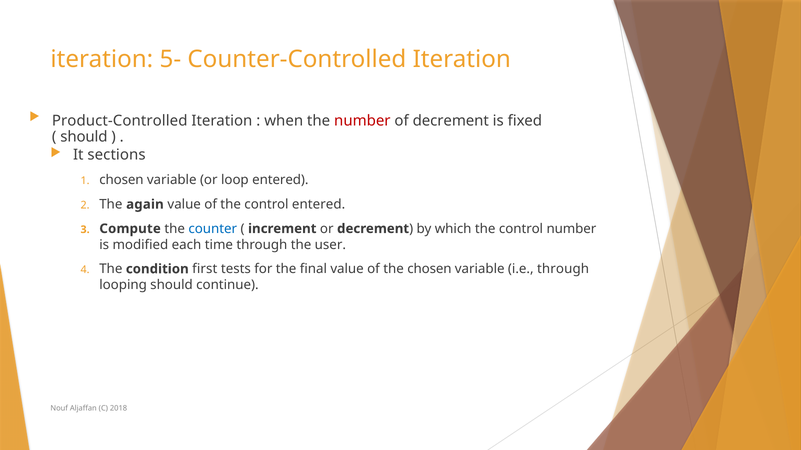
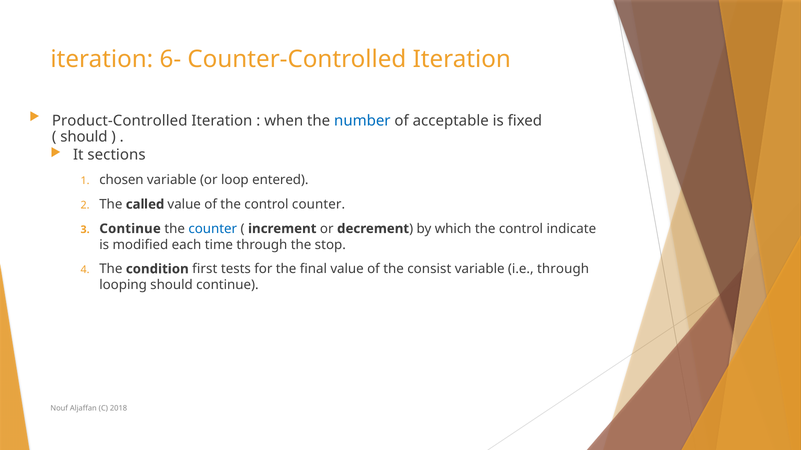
5-: 5- -> 6- (170, 59)
number colour: red -> blue (362, 121)
of decrement: decrement -> acceptable (451, 121)
again: again -> called (145, 205)
control entered: entered -> counter (319, 205)
Compute: Compute -> Continue (130, 229)
control number: number -> indicate (571, 229)
user: user -> stop (330, 245)
the chosen: chosen -> consist (429, 269)
